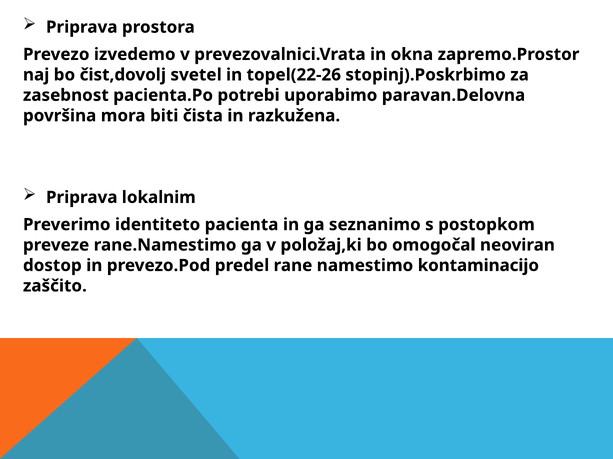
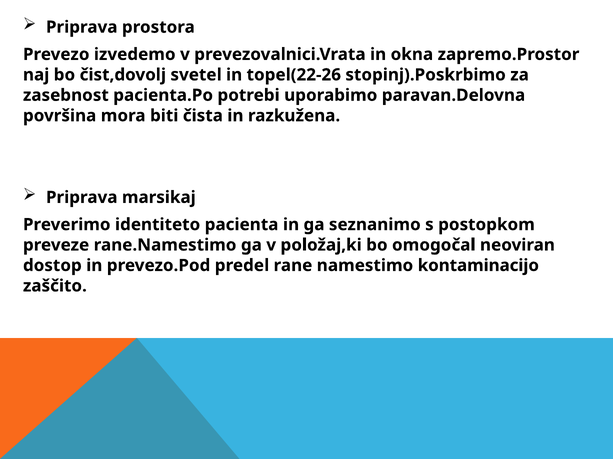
lokalnim: lokalnim -> marsikaj (159, 198)
